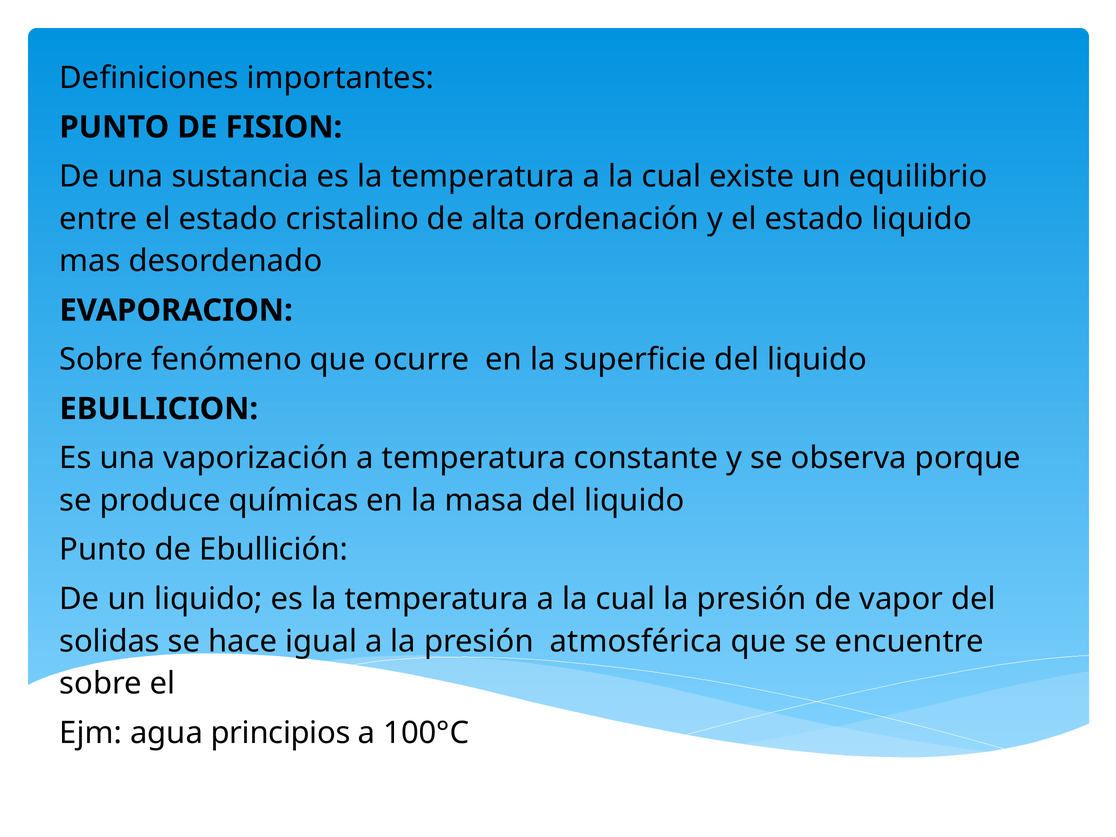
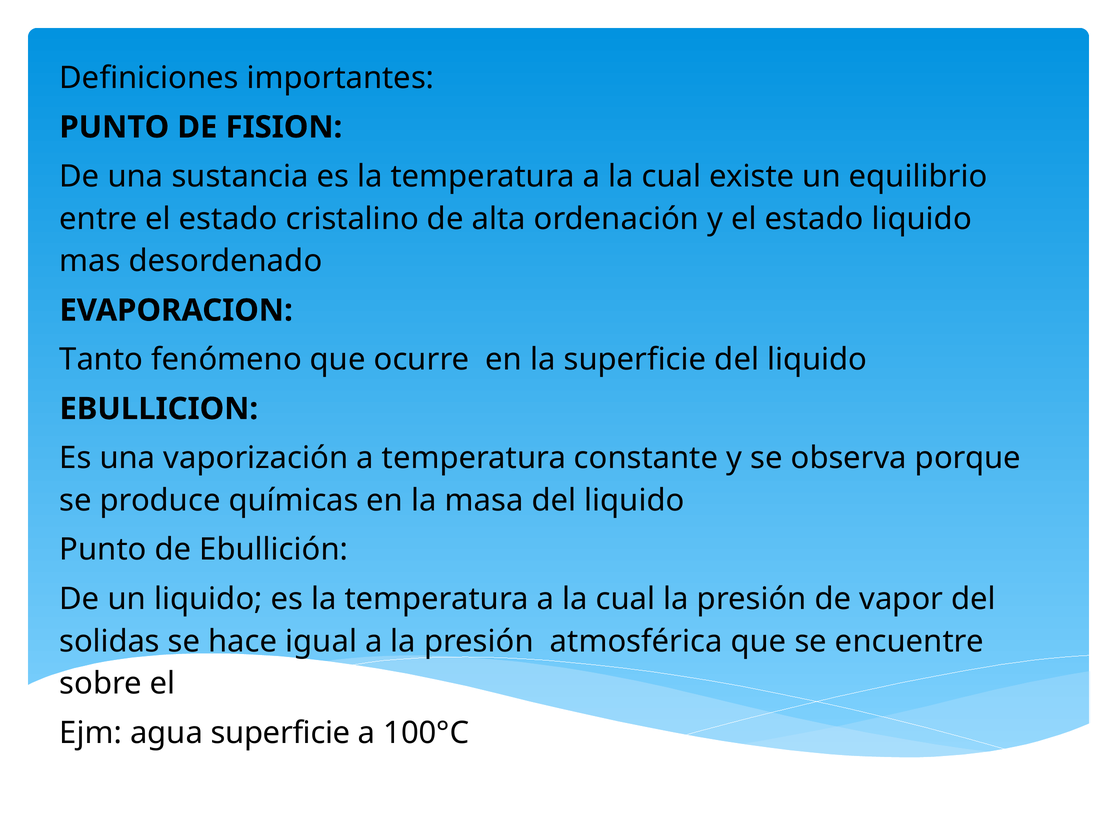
Sobre: Sobre -> Tanto (101, 360)
agua principios: principios -> superficie (281, 733)
